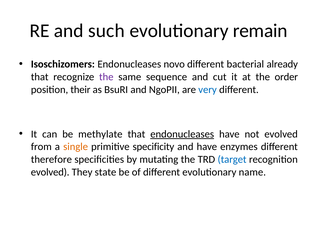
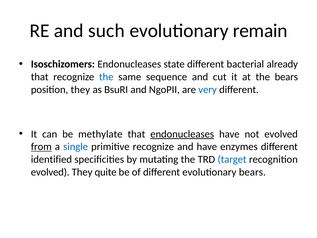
novo: novo -> state (174, 64)
the colour: purple -> blue (106, 77)
the order: order -> bears (286, 77)
position their: their -> they (80, 90)
from underline: none -> present (41, 147)
single colour: orange -> blue (76, 147)
primitive specificity: specificity -> recognize (153, 147)
therefore: therefore -> identified (51, 159)
state: state -> quite (106, 172)
evolutionary name: name -> bears (252, 172)
